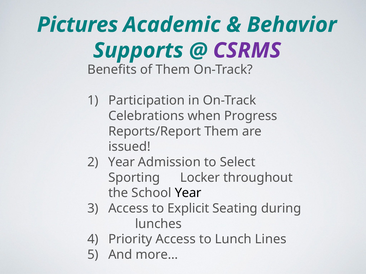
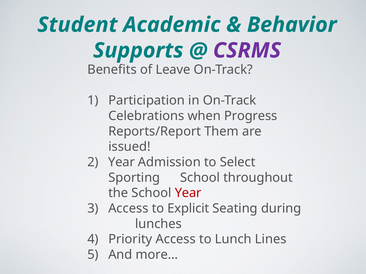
Pictures: Pictures -> Student (77, 25)
of Them: Them -> Leave (173, 70)
Sporting Locker: Locker -> School (200, 178)
Year colour: black -> red (188, 193)
